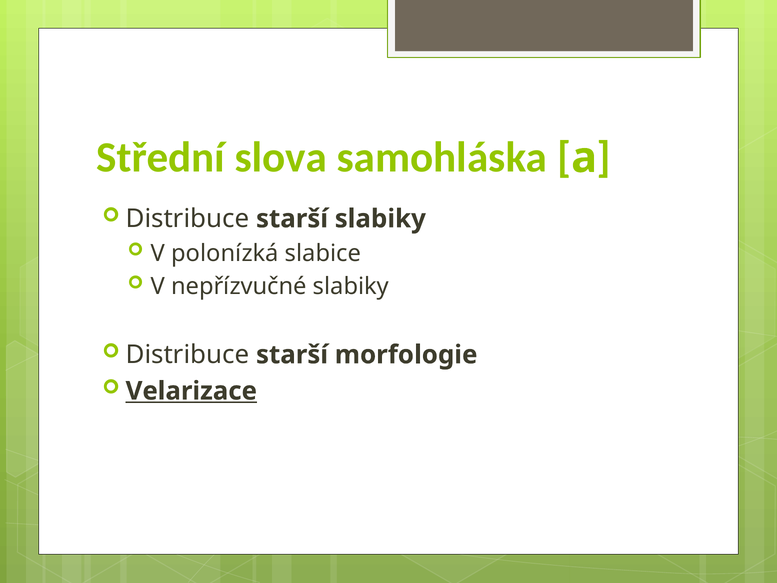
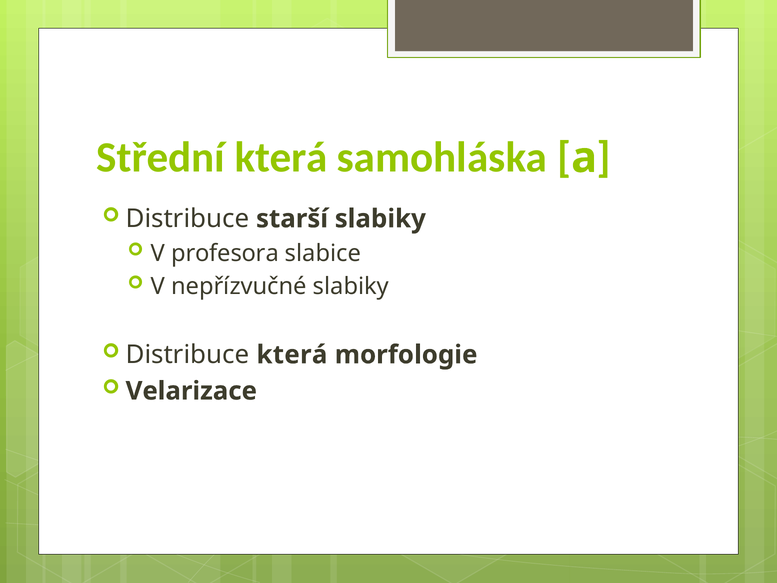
Střední slova: slova -> která (281, 158)
polonízká: polonízká -> profesora (225, 253)
starší: starší -> která (292, 355)
Velarizace underline: present -> none (191, 391)
